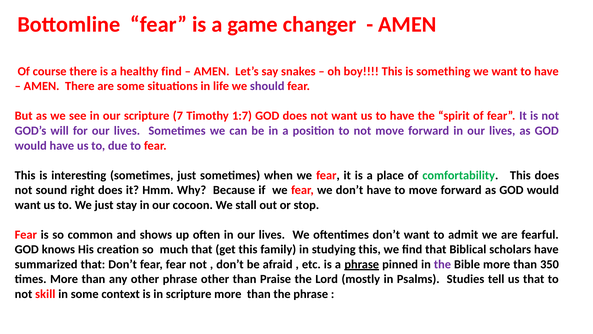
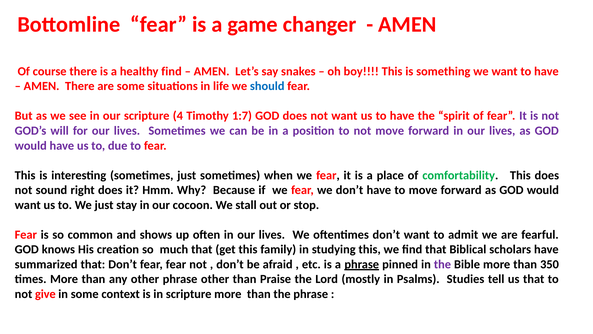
should colour: purple -> blue (267, 86)
7: 7 -> 4 (178, 116)
skill: skill -> give (45, 294)
